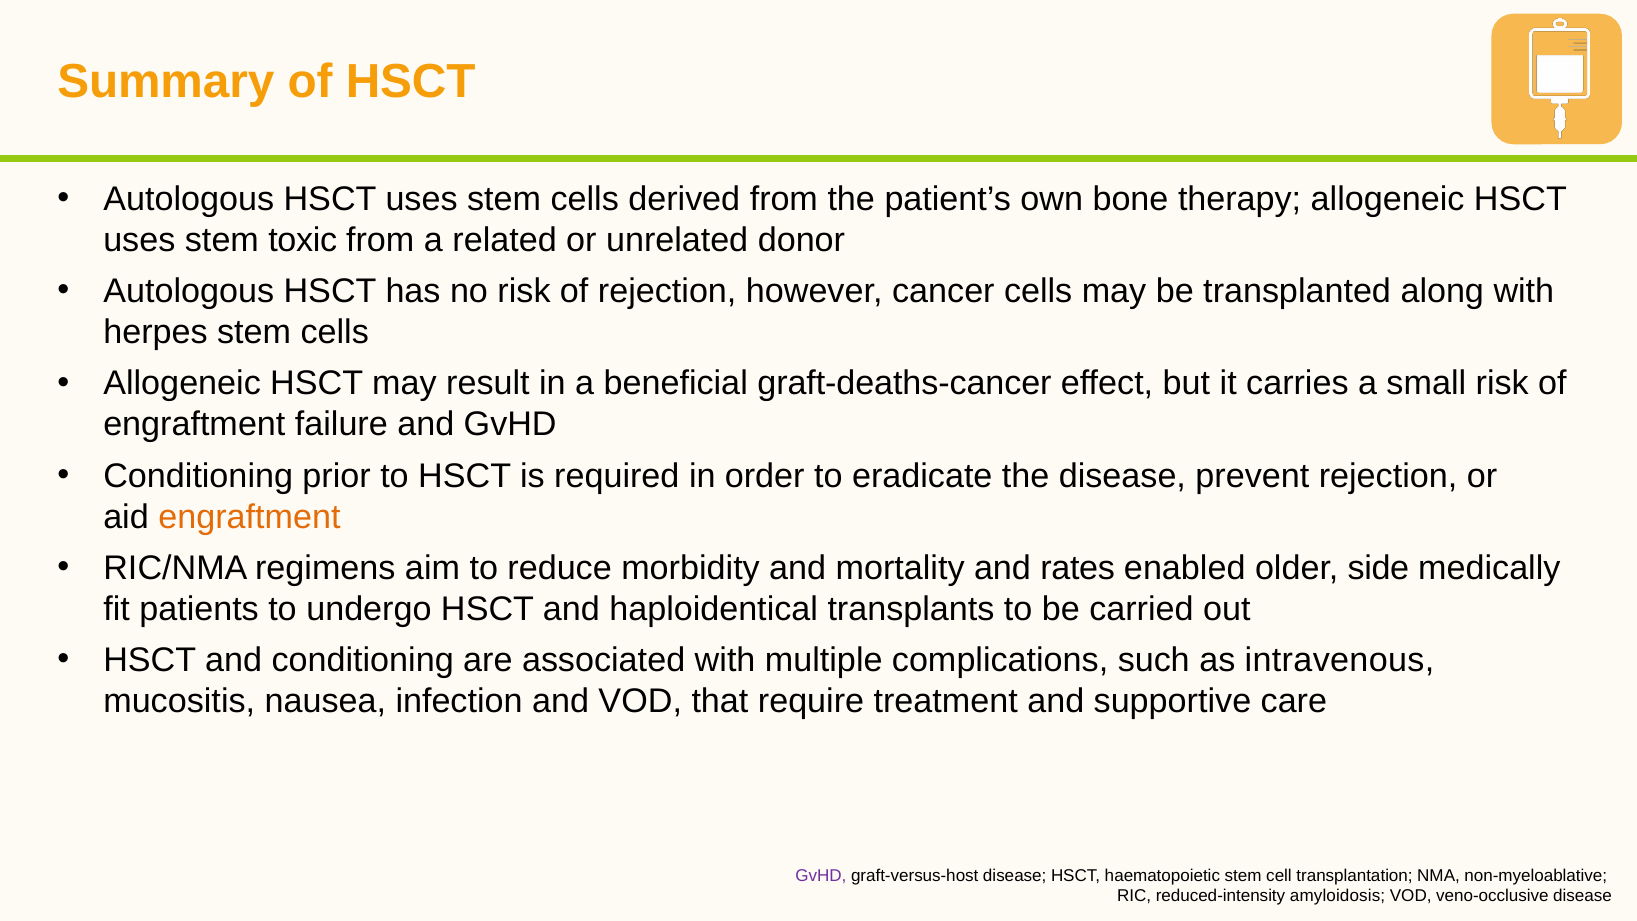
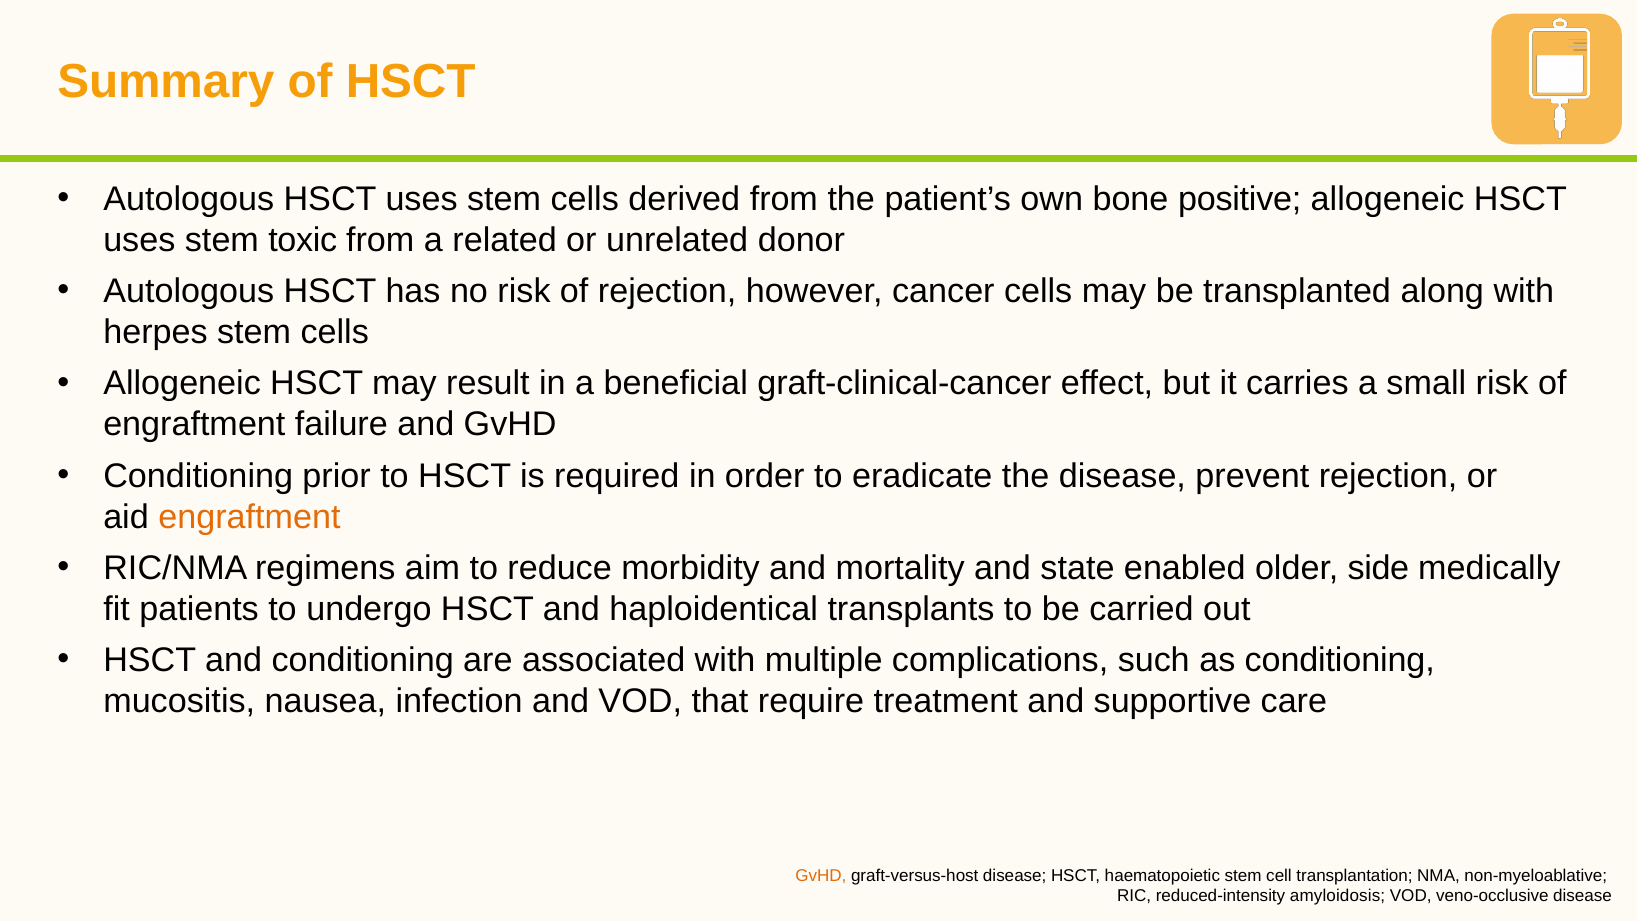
therapy: therapy -> positive (1240, 199)
graft-deaths-cancer: graft-deaths-cancer -> graft-clinical-cancer (904, 384)
rates: rates -> state (1077, 568)
as intravenous: intravenous -> conditioning (1340, 660)
GvHD colour: purple -> orange (821, 875)
